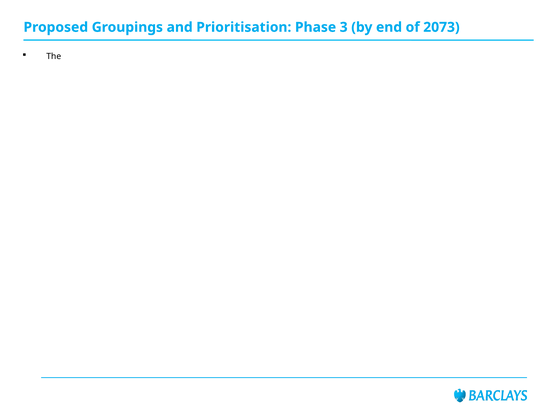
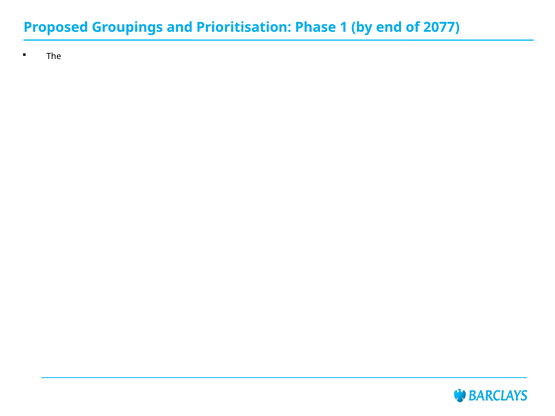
3: 3 -> 1 (344, 27)
2073: 2073 -> 2077 (441, 27)
